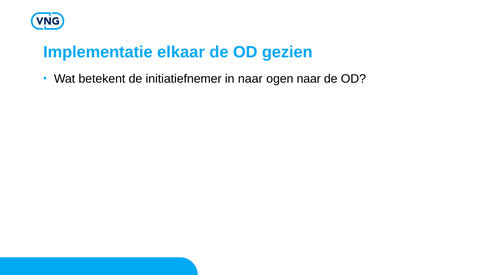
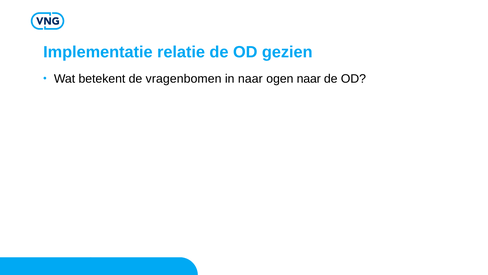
elkaar: elkaar -> relatie (181, 52)
initiatiefnemer: initiatiefnemer -> vragenbomen (184, 79)
